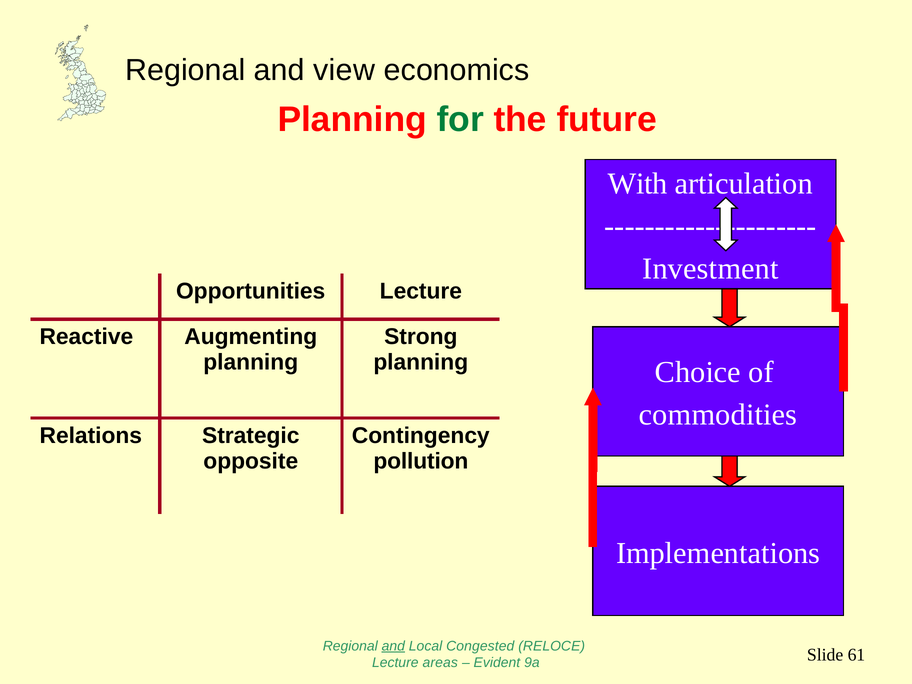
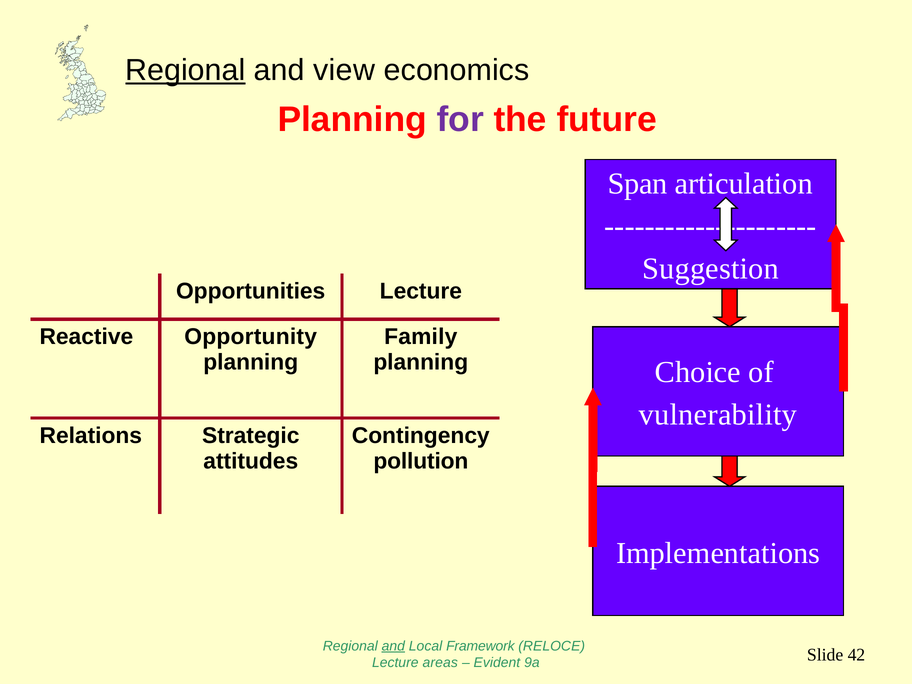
Regional underline: none -> present (185, 70)
for colour: green -> purple (460, 120)
With: With -> Span (638, 184)
Investment: Investment -> Suggestion (711, 269)
Augmenting: Augmenting -> Opportunity (251, 337)
Strong: Strong -> Family (421, 337)
commodities: commodities -> vulnerability (718, 415)
opposite: opposite -> attitudes (251, 461)
Congested: Congested -> Framework (480, 646)
61: 61 -> 42 (856, 655)
